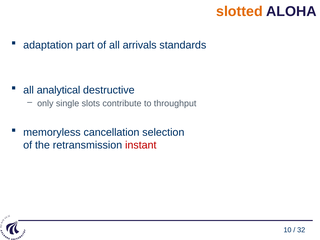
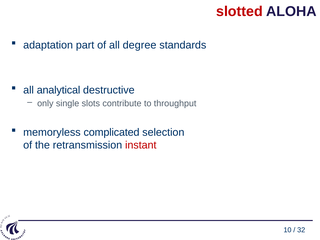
slotted colour: orange -> red (239, 12)
arrivals: arrivals -> degree (140, 45)
cancellation: cancellation -> complicated (112, 132)
